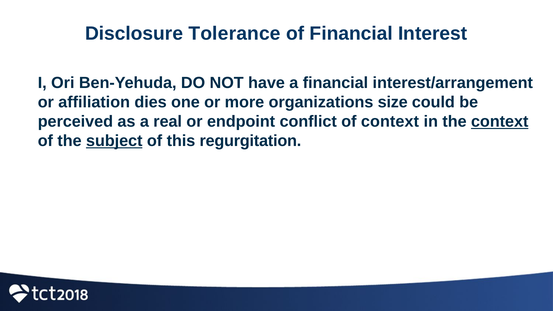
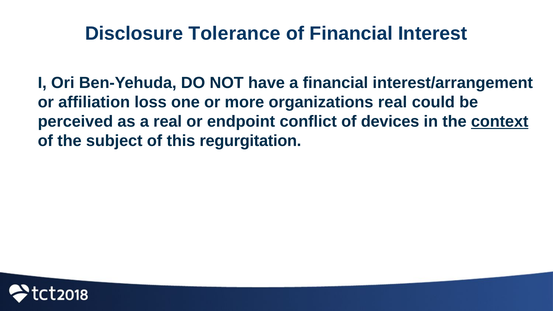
dies: dies -> loss (151, 102)
organizations size: size -> real (393, 102)
of context: context -> devices (390, 122)
subject underline: present -> none (114, 141)
